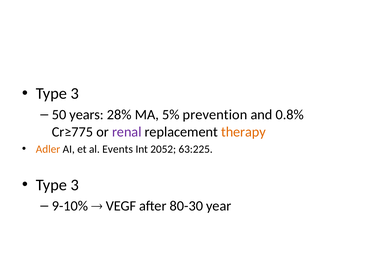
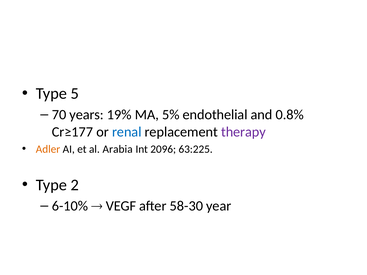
3: 3 -> 5 (75, 94)
50: 50 -> 70 (59, 115)
28%: 28% -> 19% (119, 115)
prevention: prevention -> endothelial (215, 115)
Cr≥775: Cr≥775 -> Cr≥177 (72, 132)
renal colour: purple -> blue (127, 132)
therapy colour: orange -> purple (243, 132)
Events: Events -> Arabia (118, 149)
2052: 2052 -> 2096 (163, 149)
3: 3 -> 2 (75, 185)
9-10%: 9-10% -> 6-10% (70, 206)
80-30: 80-30 -> 58-30 (186, 206)
